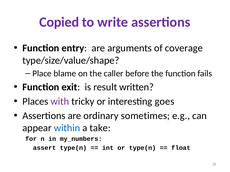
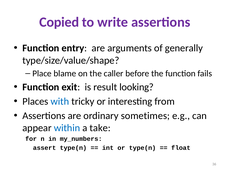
coverage: coverage -> generally (184, 48)
written: written -> looking (137, 87)
with colour: purple -> blue (60, 102)
goes: goes -> from (165, 102)
